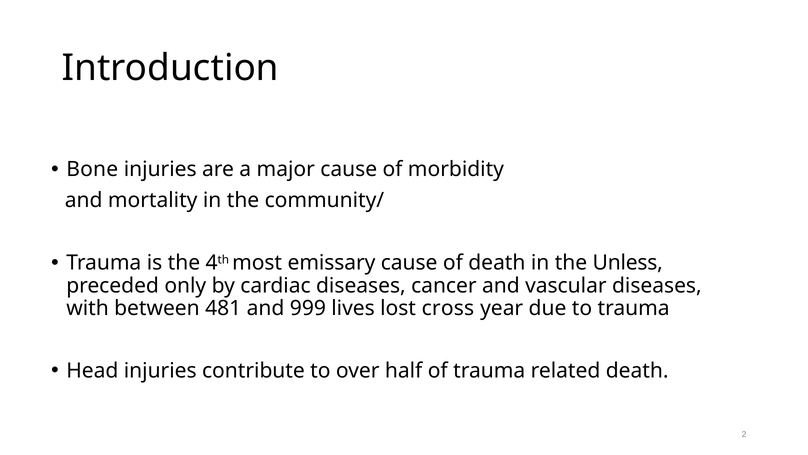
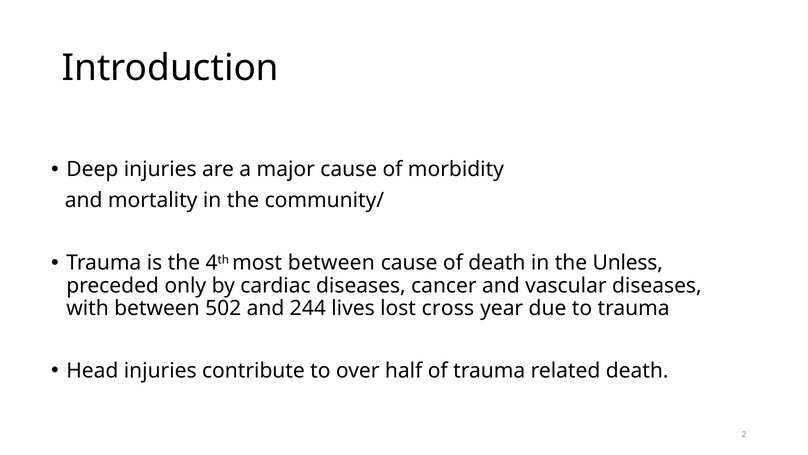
Bone: Bone -> Deep (92, 169)
most emissary: emissary -> between (331, 263)
481: 481 -> 502 (223, 308)
999: 999 -> 244 (308, 308)
